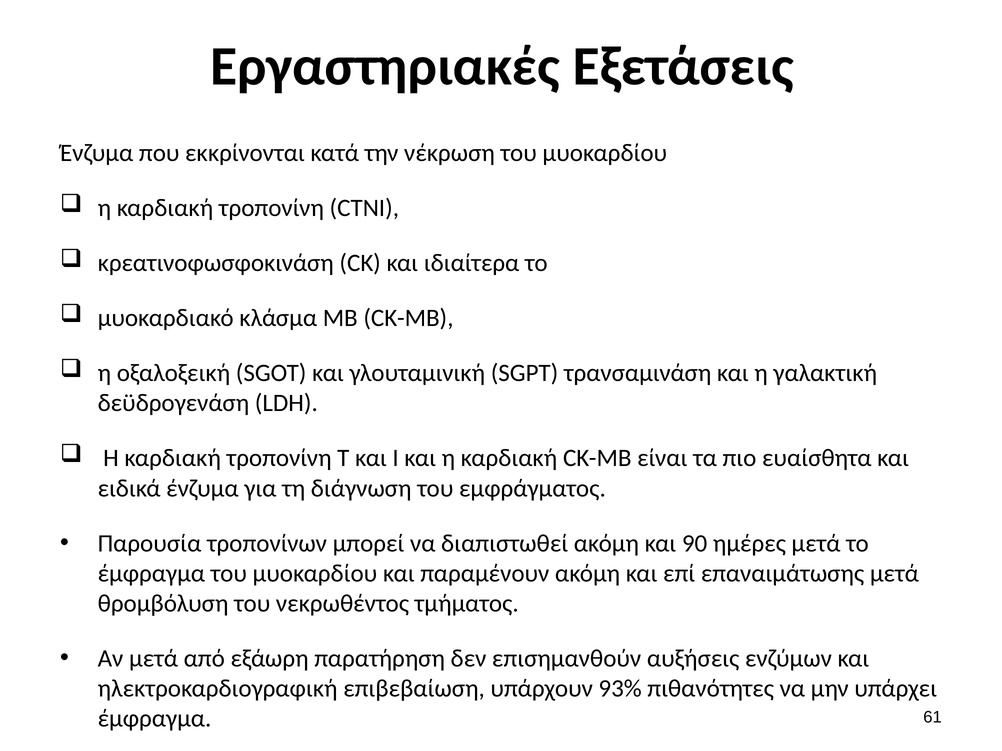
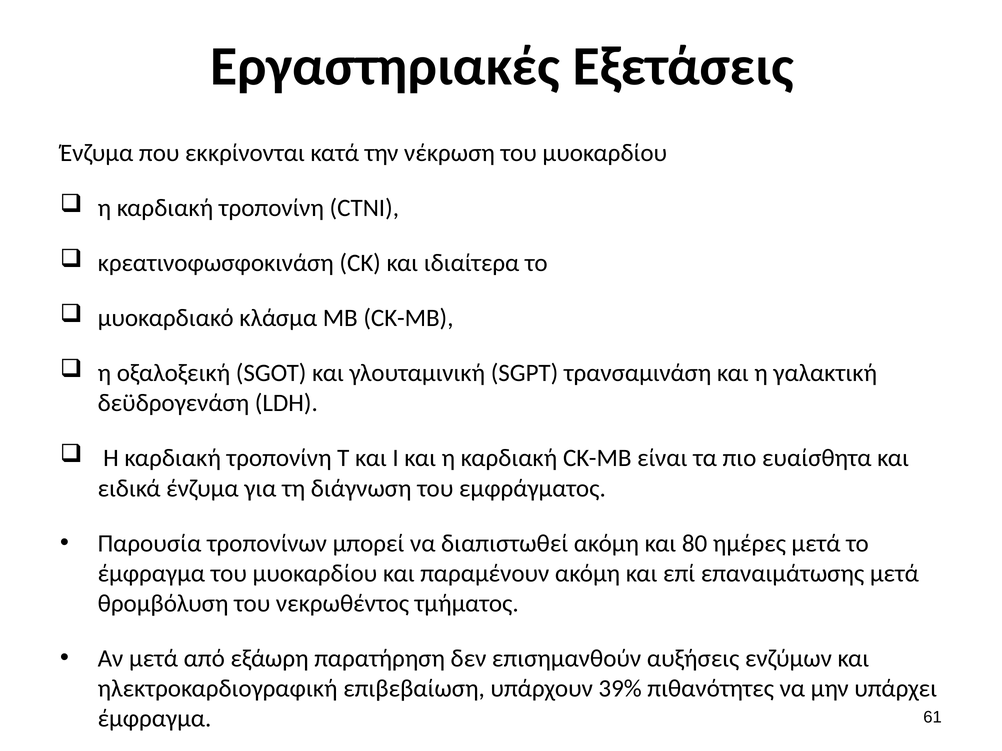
90: 90 -> 80 (695, 544)
93%: 93% -> 39% (620, 689)
